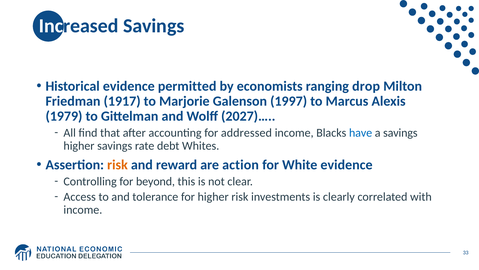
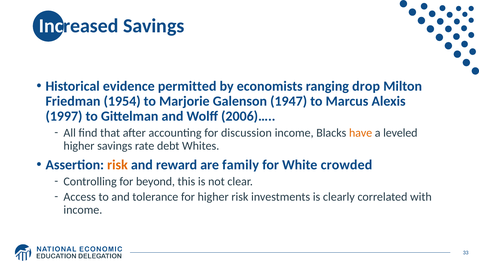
1917: 1917 -> 1954 (122, 101)
1997: 1997 -> 1947 (289, 101)
1979: 1979 -> 1997 (64, 116)
2027)…: 2027)… -> 2006)… (248, 116)
addressed: addressed -> discussion (246, 133)
have colour: blue -> orange (361, 133)
a savings: savings -> leveled (400, 133)
action: action -> family (241, 165)
White evidence: evidence -> crowded (346, 165)
